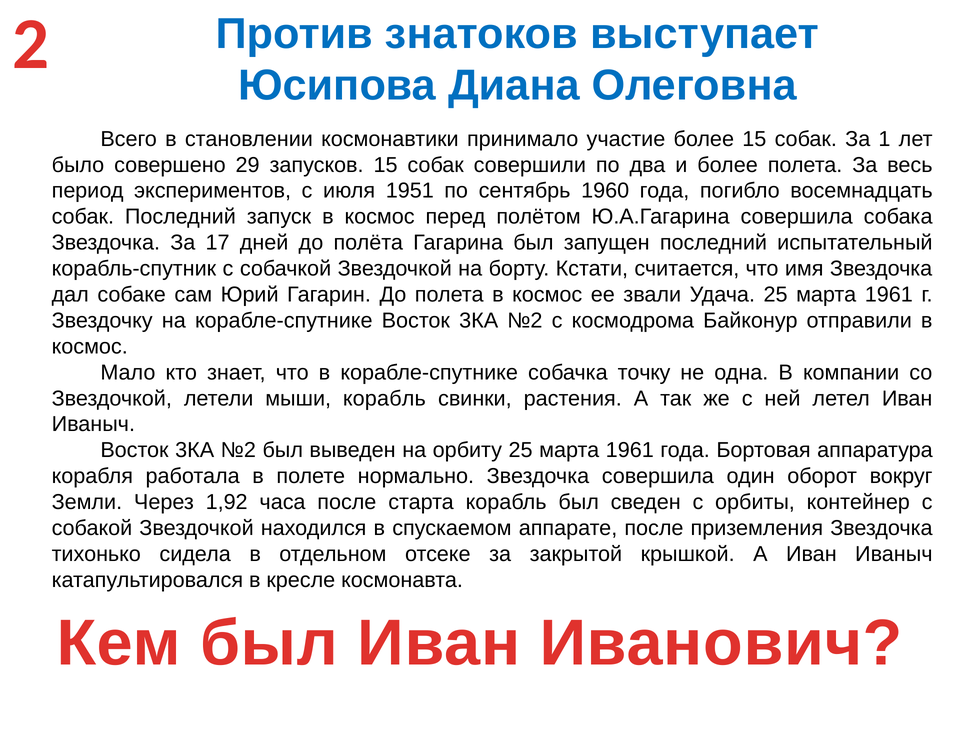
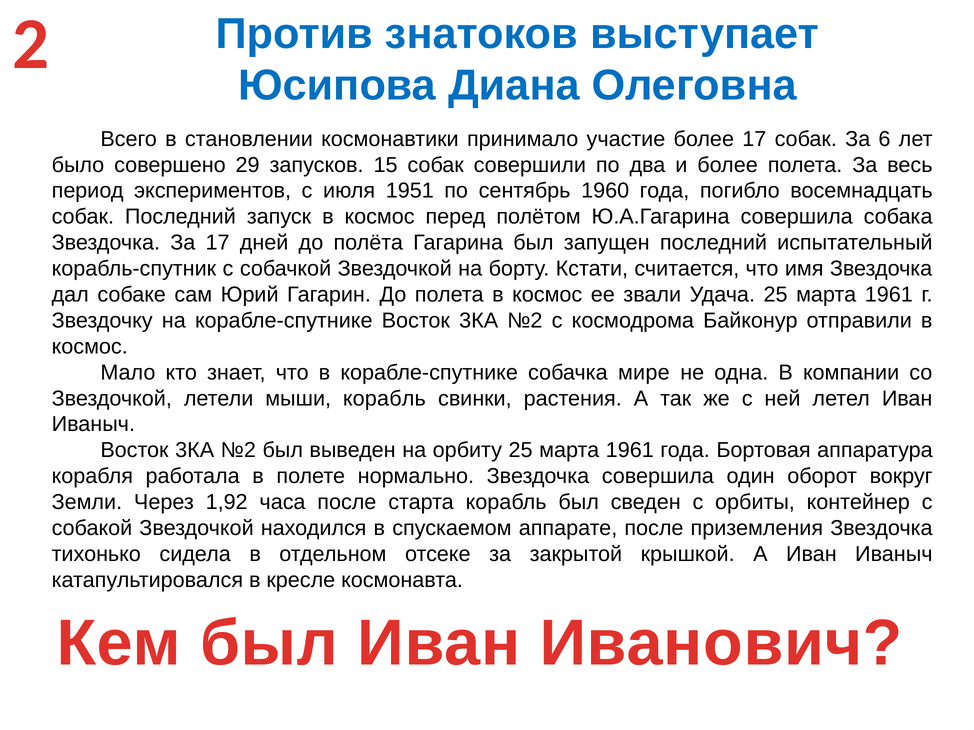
более 15: 15 -> 17 (754, 139)
1: 1 -> 6 (884, 139)
точку: точку -> мире (644, 373)
